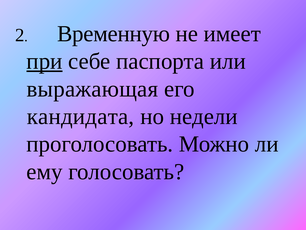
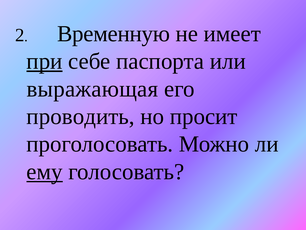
кандидата: кандидата -> проводить (81, 116)
недели: недели -> просит (204, 116)
ему underline: none -> present (45, 171)
